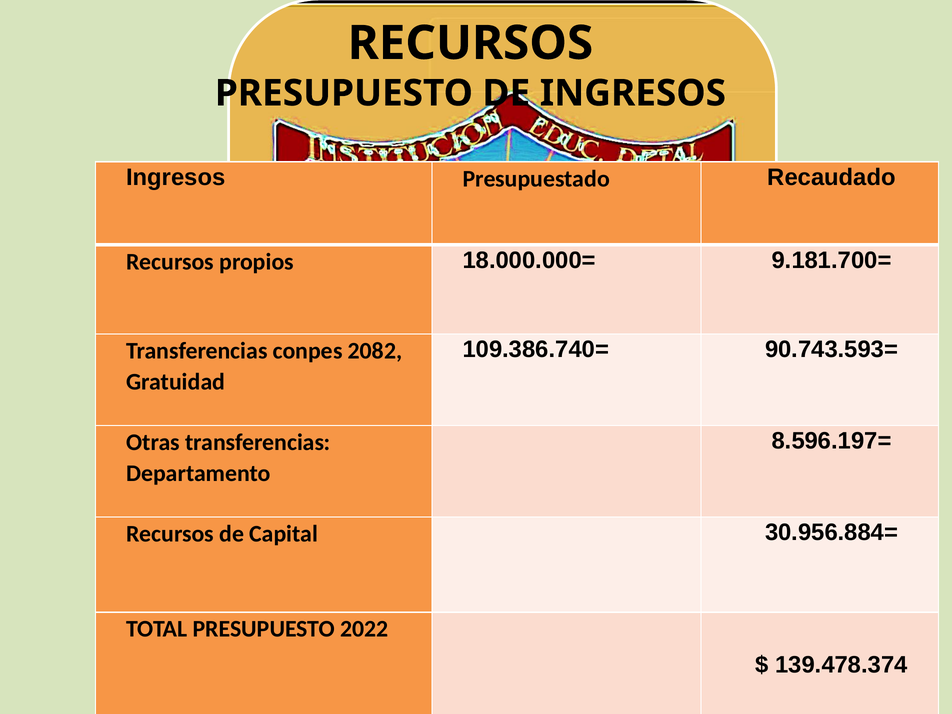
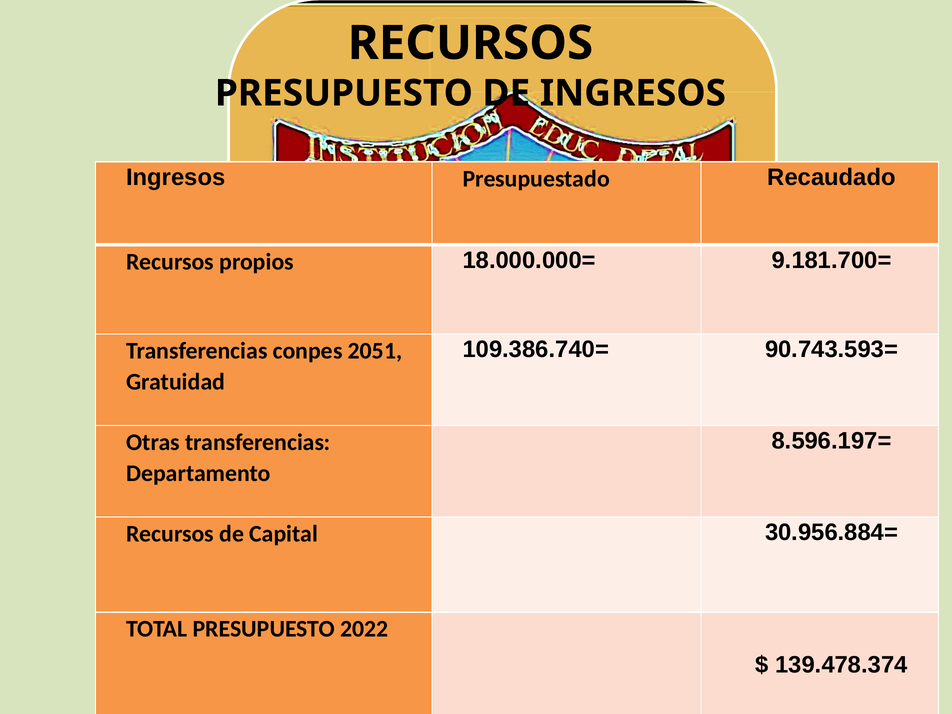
2082: 2082 -> 2051 (375, 351)
